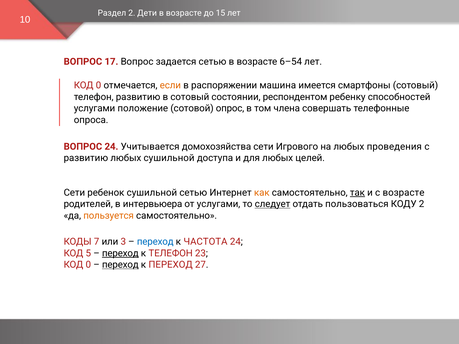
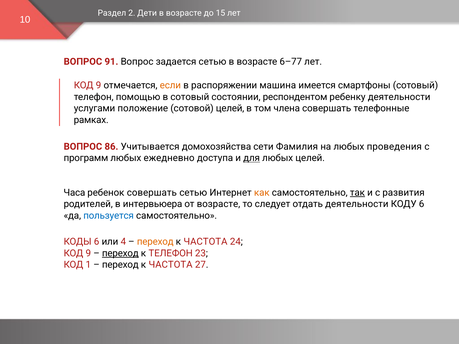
17: 17 -> 91 (111, 62)
6–54: 6–54 -> 6–77 (291, 62)
0: 0 -> 9 (98, 85)
телефон развитию: развитию -> помощью (138, 97)
ребенку способностей: способностей -> деятельности (399, 97)
сотовой опрос: опрос -> целей (230, 108)
опроса: опроса -> рамках (91, 120)
ВОПРОС 24: 24 -> 86 (111, 147)
Игрового: Игрового -> Фамилия (297, 147)
развитию: развитию -> программ (86, 158)
любых сушильной: сушильной -> ежедневно (169, 158)
для underline: none -> present (252, 158)
Сети: Сети -> Часа (74, 193)
ребенок сушильной: сушильной -> совершать (152, 193)
с возрасте: возрасте -> развития (404, 193)
от услугами: услугами -> возрасте (218, 204)
следует underline: present -> none (273, 204)
отдать пользоваться: пользоваться -> деятельности (357, 204)
КОДУ 2: 2 -> 6 (422, 204)
пользуется colour: orange -> blue (109, 216)
КОДЫ 7: 7 -> 6 (97, 242)
3: 3 -> 4 (123, 242)
переход colour: blue -> orange (155, 242)
5: 5 -> 9 (88, 253)
0: 0 -> 1 (88, 265)
переход underline: present -> none (120, 265)
ПЕРЕХОД: ПЕРЕХОД -> ЧАСТОТА (171, 265)
